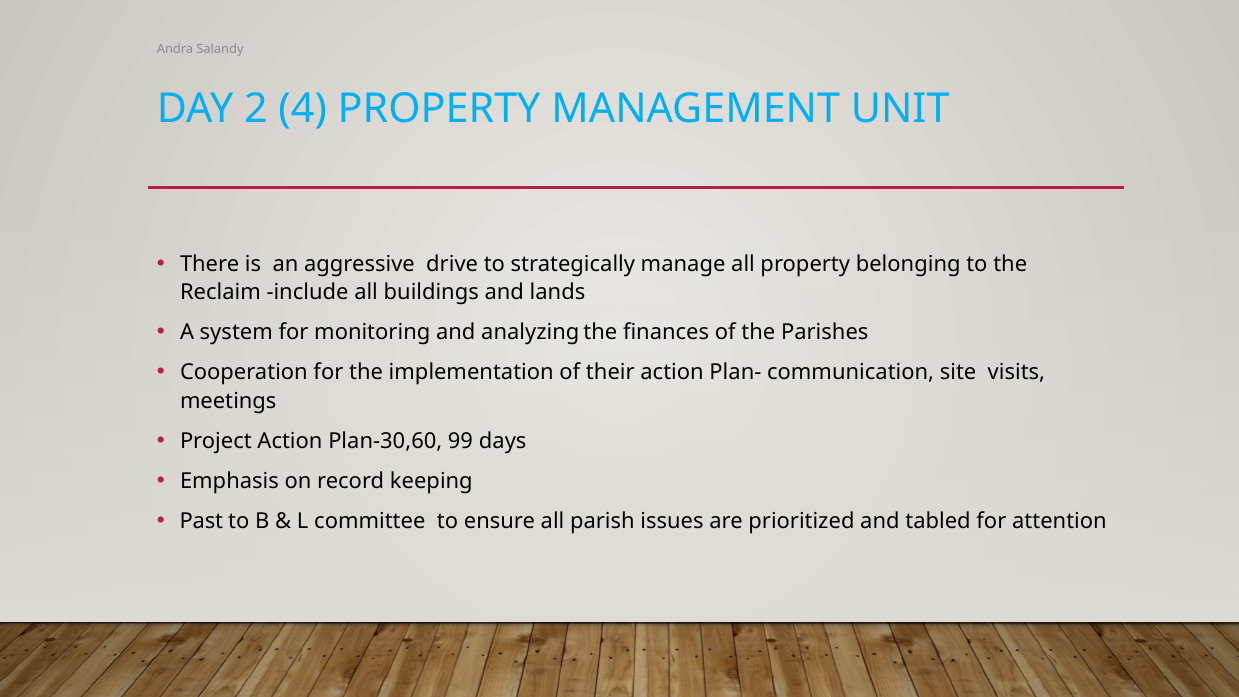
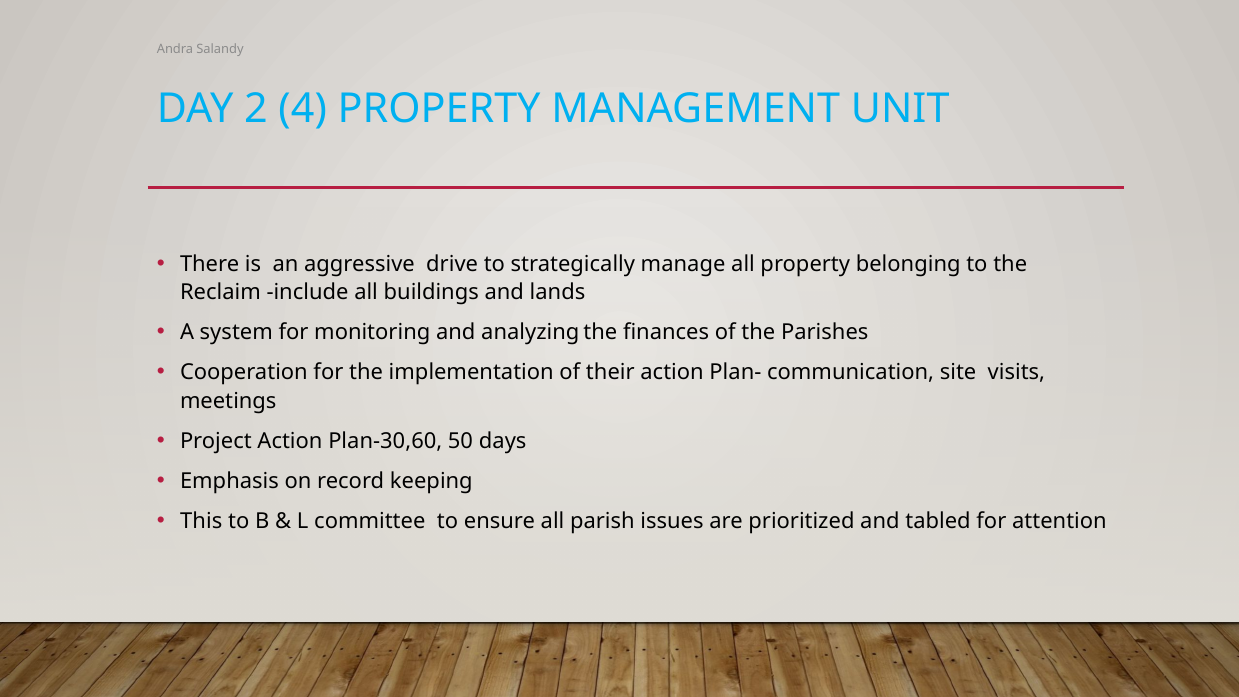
99: 99 -> 50 (460, 441)
Past: Past -> This (201, 521)
